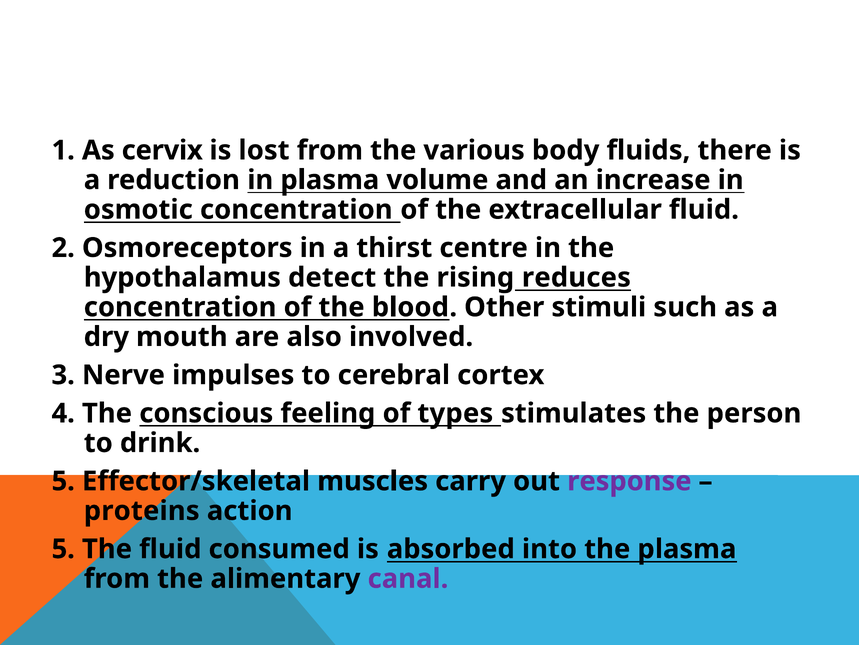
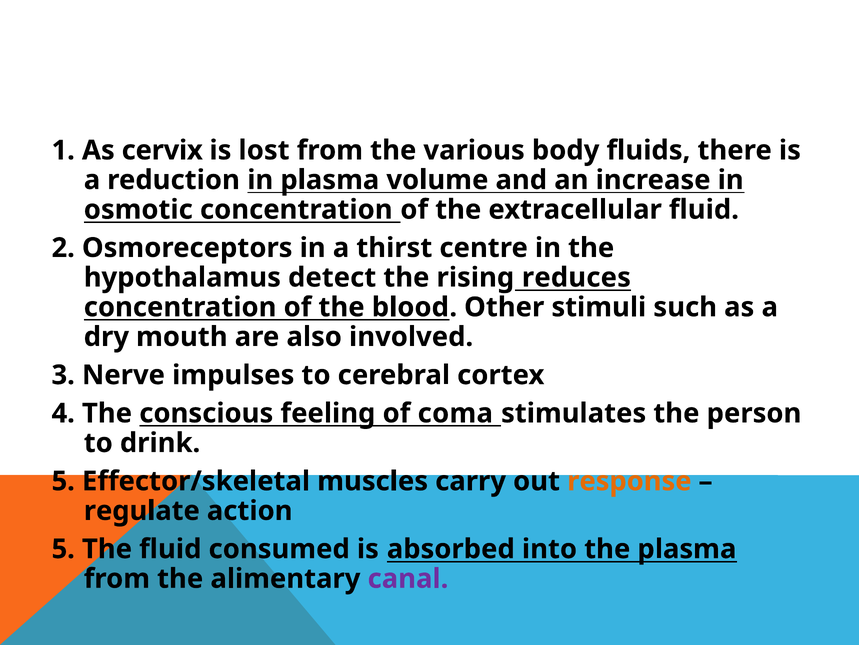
types: types -> coma (455, 413)
response colour: purple -> orange (629, 481)
proteins: proteins -> regulate (142, 510)
